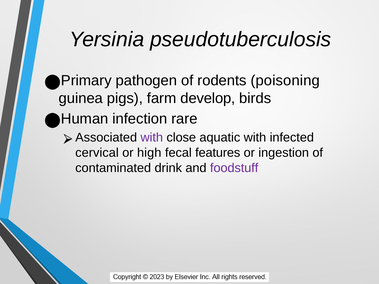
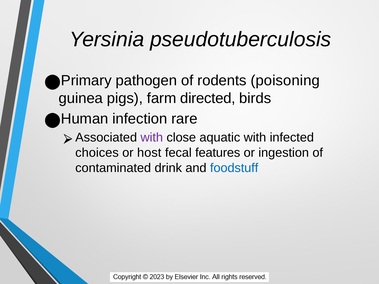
develop: develop -> directed (208, 98)
cervical: cervical -> choices (97, 153)
high: high -> host (149, 153)
foodstuff colour: purple -> blue (234, 168)
